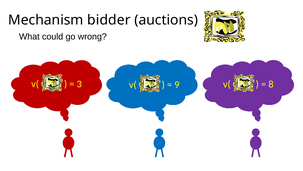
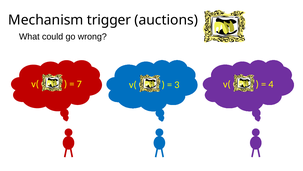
bidder: bidder -> trigger (109, 20)
3: 3 -> 7 (79, 84)
9: 9 -> 3 (177, 85)
8: 8 -> 4 (271, 84)
